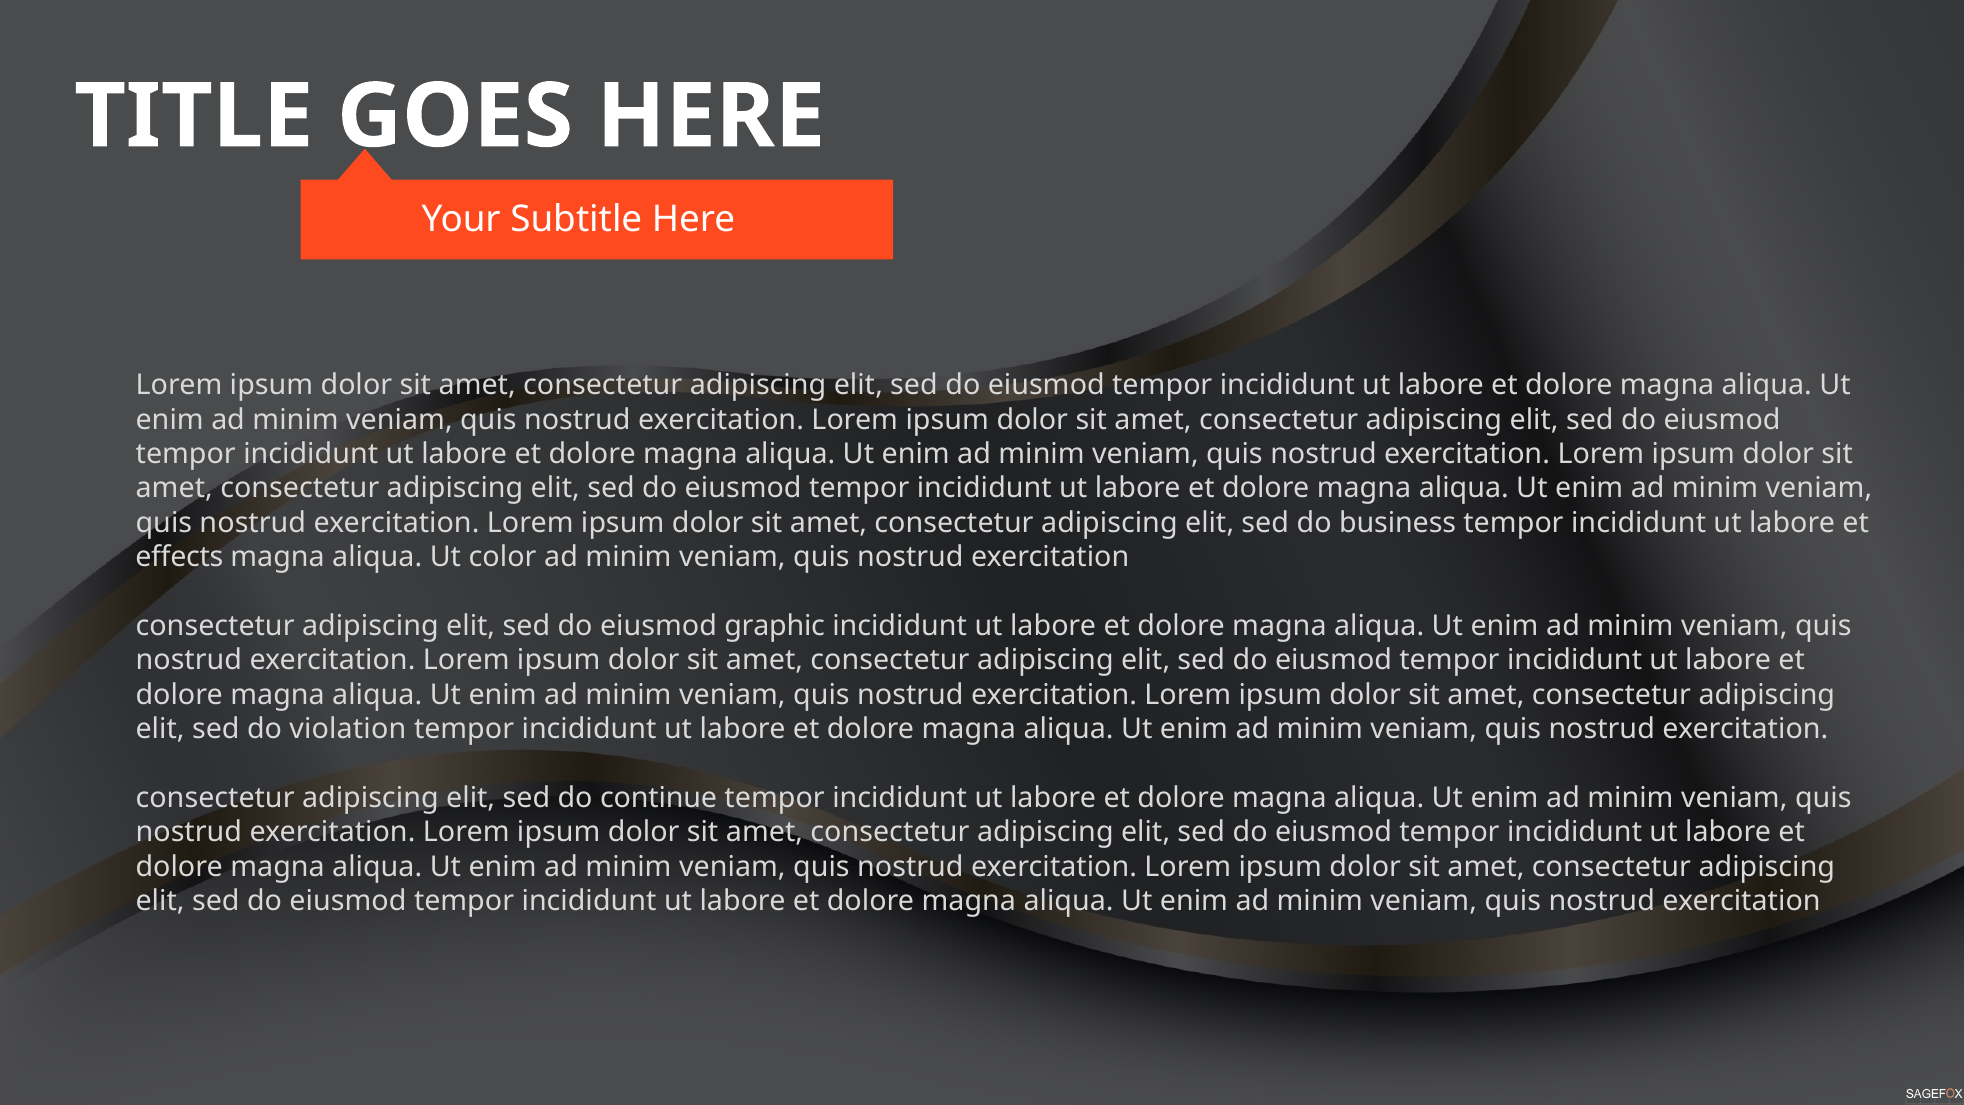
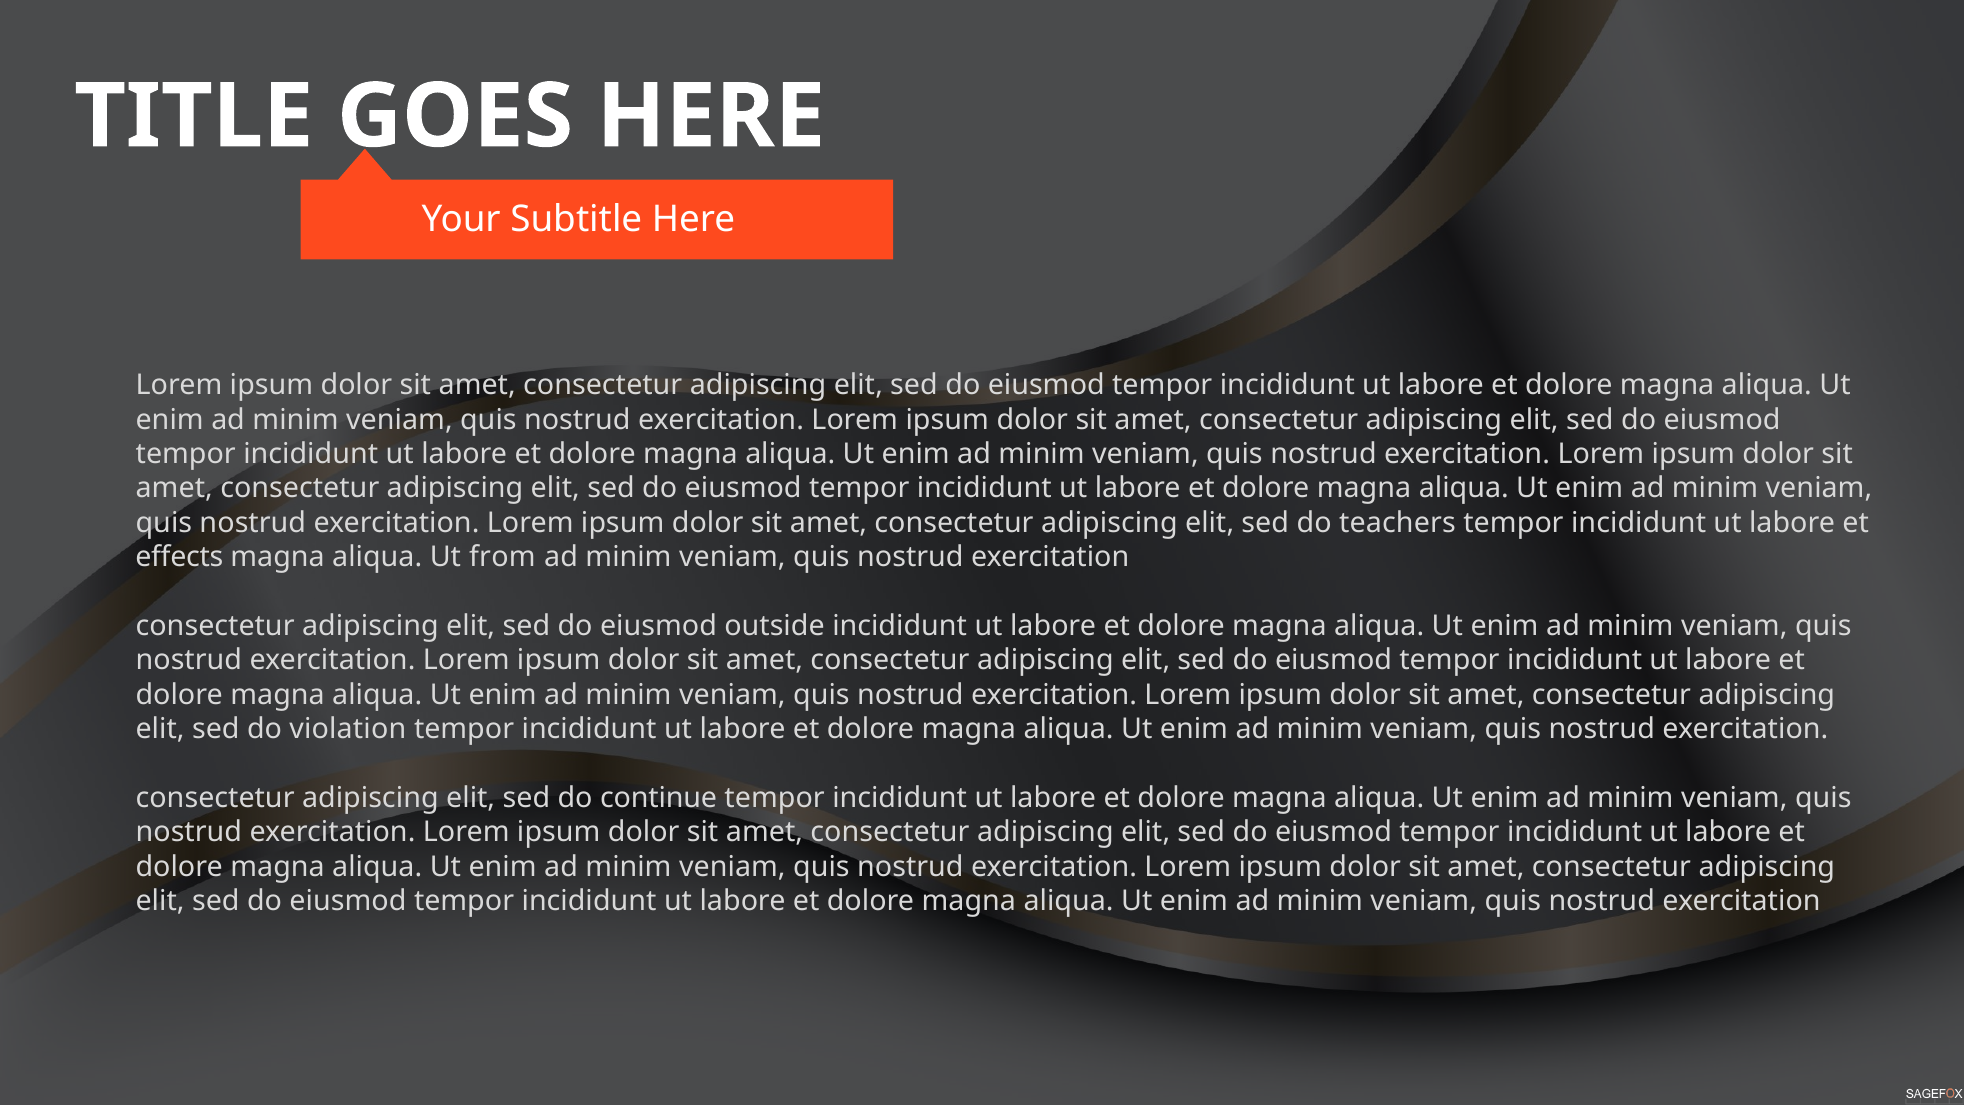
business: business -> teachers (1397, 523)
color: color -> from (502, 557)
graphic: graphic -> outside (775, 626)
